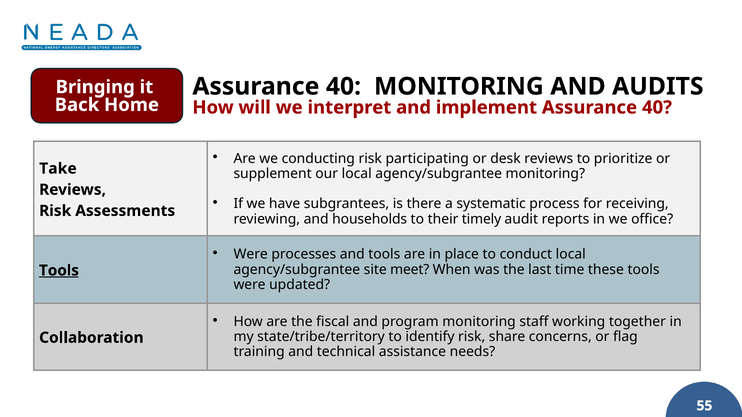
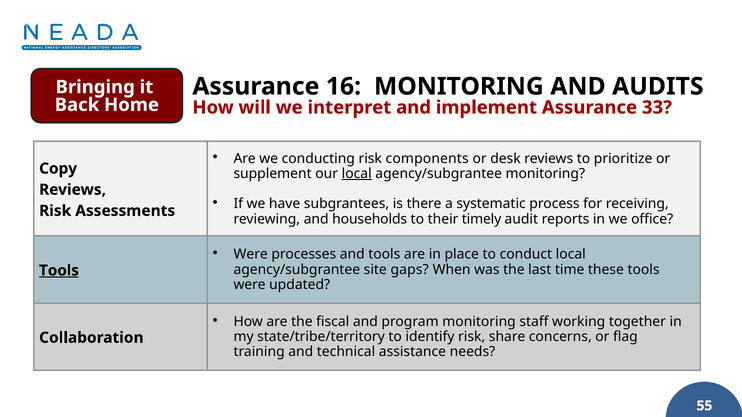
40: 40 -> 16 (343, 87)
implement Assurance 40: 40 -> 33 (657, 108)
participating: participating -> components (427, 159)
Take: Take -> Copy (58, 169)
local underline: none -> present (357, 174)
meet: meet -> gaps (410, 270)
